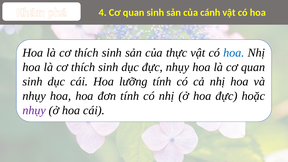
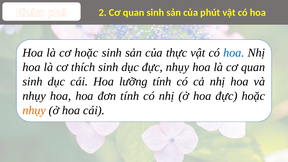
4: 4 -> 2 (103, 13)
cánh: cánh -> phút (210, 13)
thích: thích -> hoặc (86, 53)
nhụy colour: purple -> orange (34, 110)
